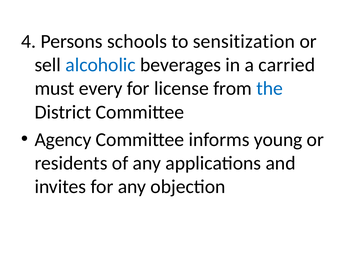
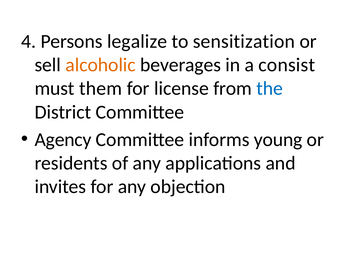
schools: schools -> legalize (137, 41)
alcoholic colour: blue -> orange (101, 65)
carried: carried -> consist (287, 65)
every: every -> them (101, 89)
